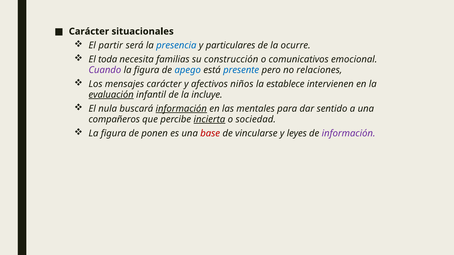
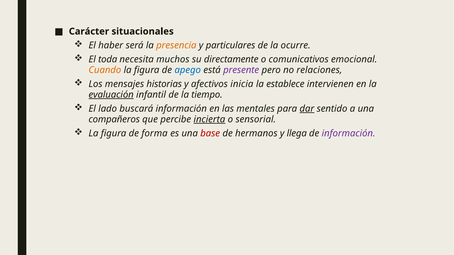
partir: partir -> haber (111, 45)
presencia colour: blue -> orange (176, 45)
familias: familias -> muchos (173, 59)
construcción: construcción -> directamente (231, 59)
Cuando colour: purple -> orange (105, 70)
presente colour: blue -> purple (241, 70)
mensajes carácter: carácter -> historias (164, 84)
niños: niños -> inicia (242, 84)
incluye: incluye -> tiempo (207, 95)
nula: nula -> lado (108, 109)
información underline: present -> none (181, 109)
dar underline: none -> present (307, 109)
sociedad: sociedad -> sensorial (256, 119)
ponen: ponen -> forma (155, 133)
vincularse: vincularse -> hermanos (256, 133)
leyes: leyes -> llega (297, 133)
